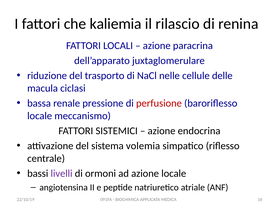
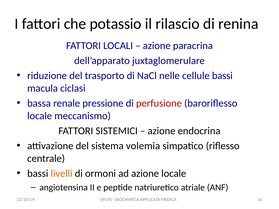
kaliemia: kaliemia -> potassio (116, 24)
cellule delle: delle -> bassi (222, 76)
livelli colour: purple -> orange (62, 174)
